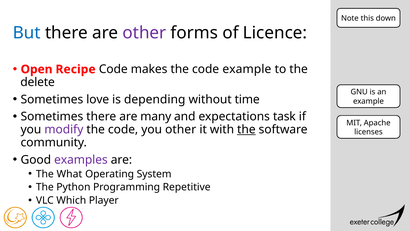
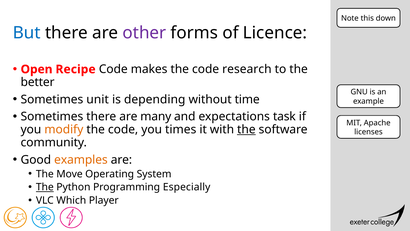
code example: example -> research (247, 69)
delete: delete -> better (38, 82)
love: love -> unit (98, 99)
modify colour: purple -> orange (64, 129)
you other: other -> times (181, 129)
examples colour: purple -> orange (81, 160)
What: What -> Move (70, 174)
The underline: none -> present (45, 187)
Repetitive: Repetitive -> Especially (187, 187)
